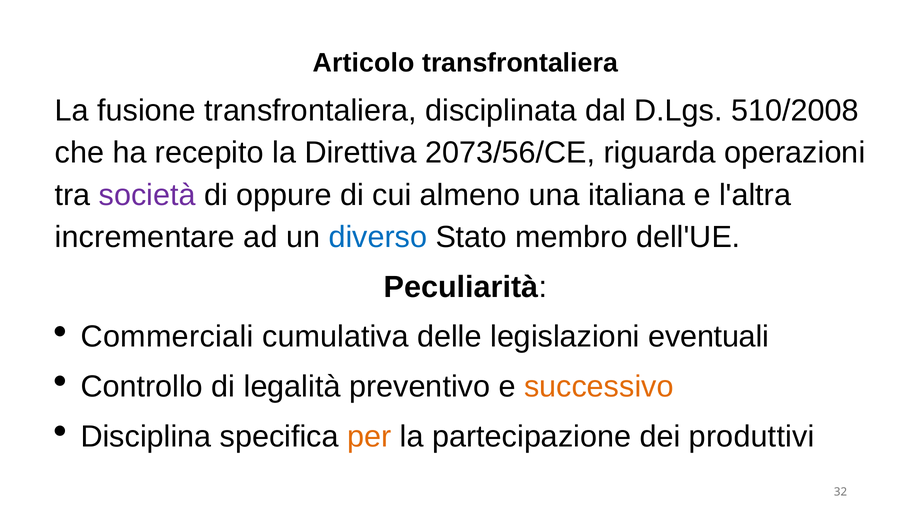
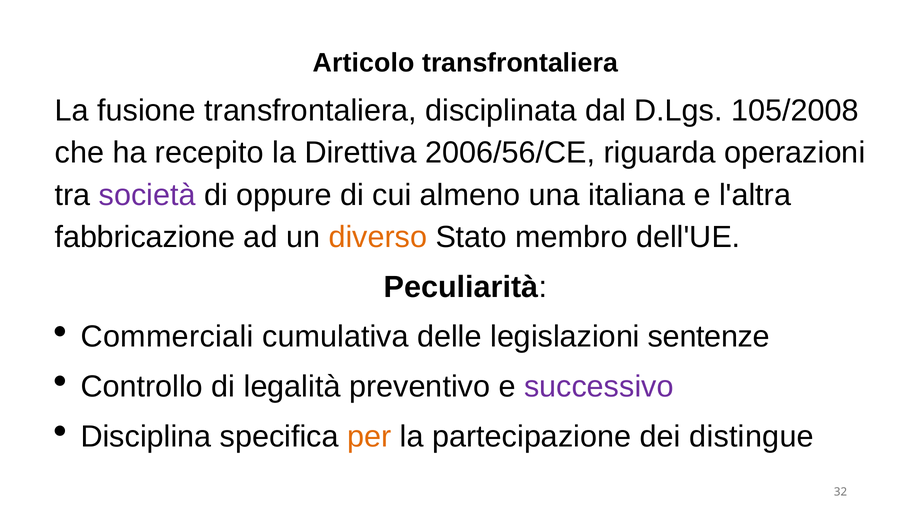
510/2008: 510/2008 -> 105/2008 (795, 111)
2073/56/CE: 2073/56/CE -> 2006/56/CE (510, 153)
incrementare: incrementare -> fabbricazione (145, 237)
diverso colour: blue -> orange (378, 237)
eventuali: eventuali -> sentenze (709, 337)
successivo colour: orange -> purple (599, 387)
produttivi: produttivi -> distingue (752, 436)
